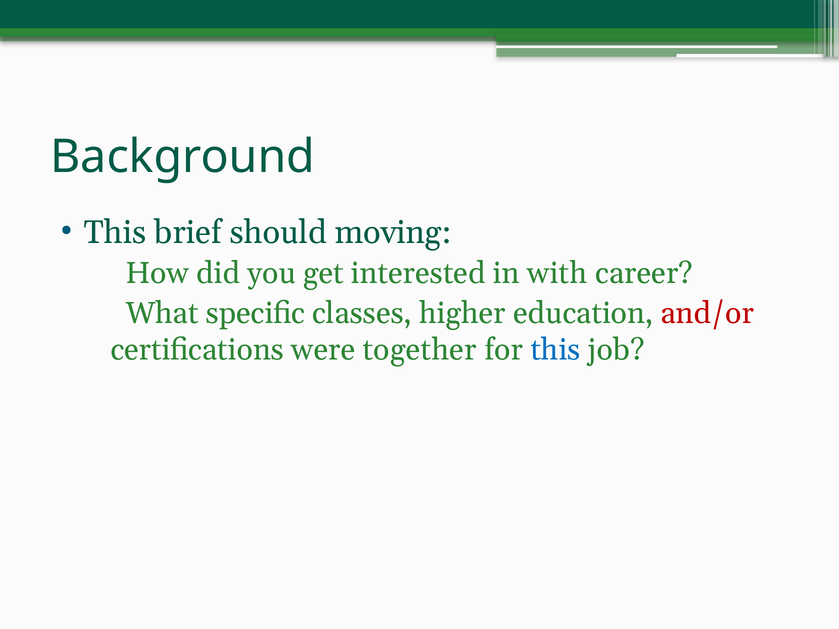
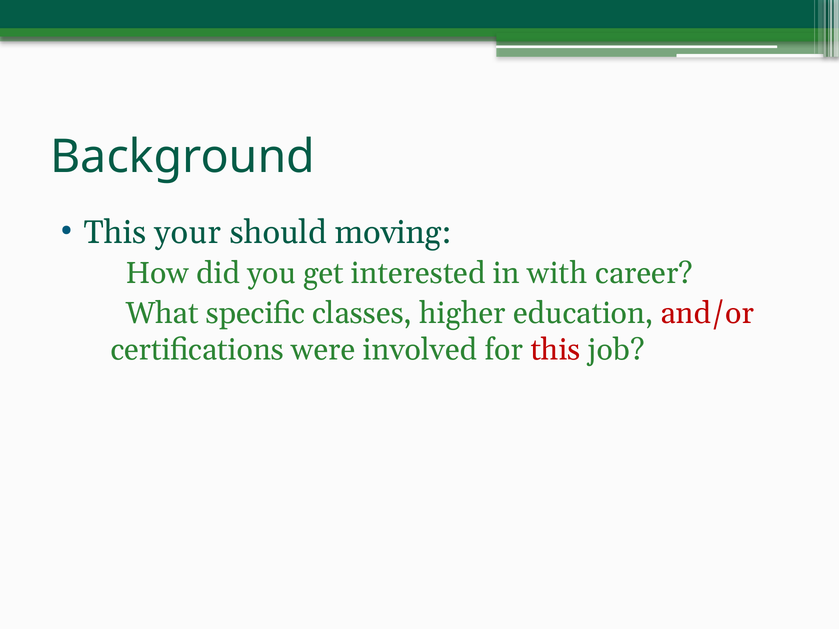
brief: brief -> your (188, 232)
together: together -> involved (420, 350)
this colour: blue -> red (556, 350)
